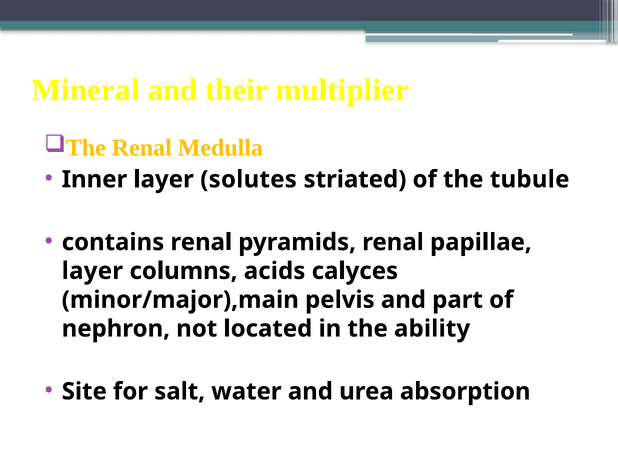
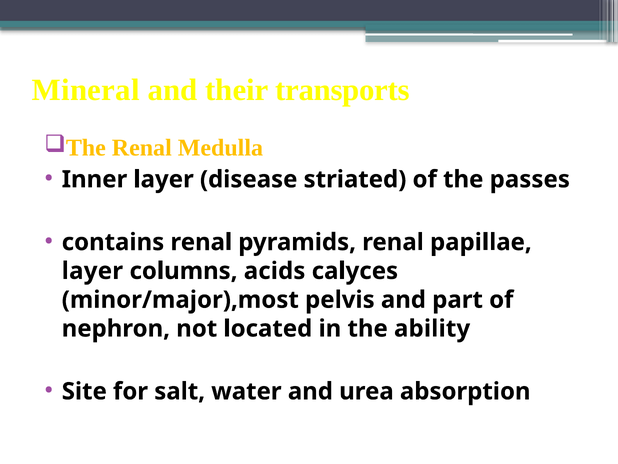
multiplier: multiplier -> transports (342, 90)
solutes: solutes -> disease (249, 179)
tubule: tubule -> passes (530, 179)
minor/major),main: minor/major),main -> minor/major),most (180, 300)
